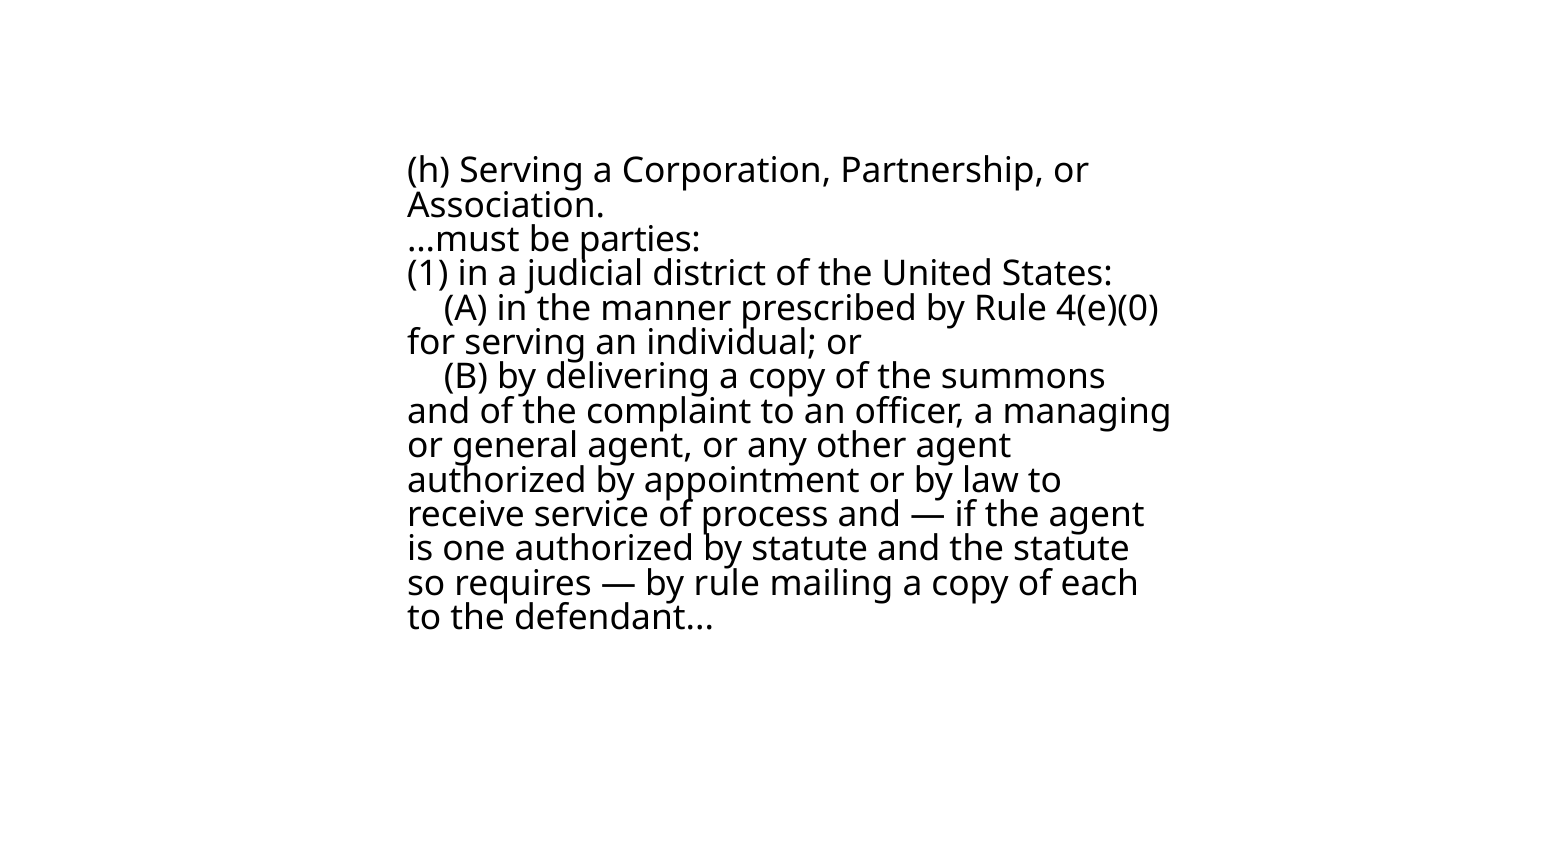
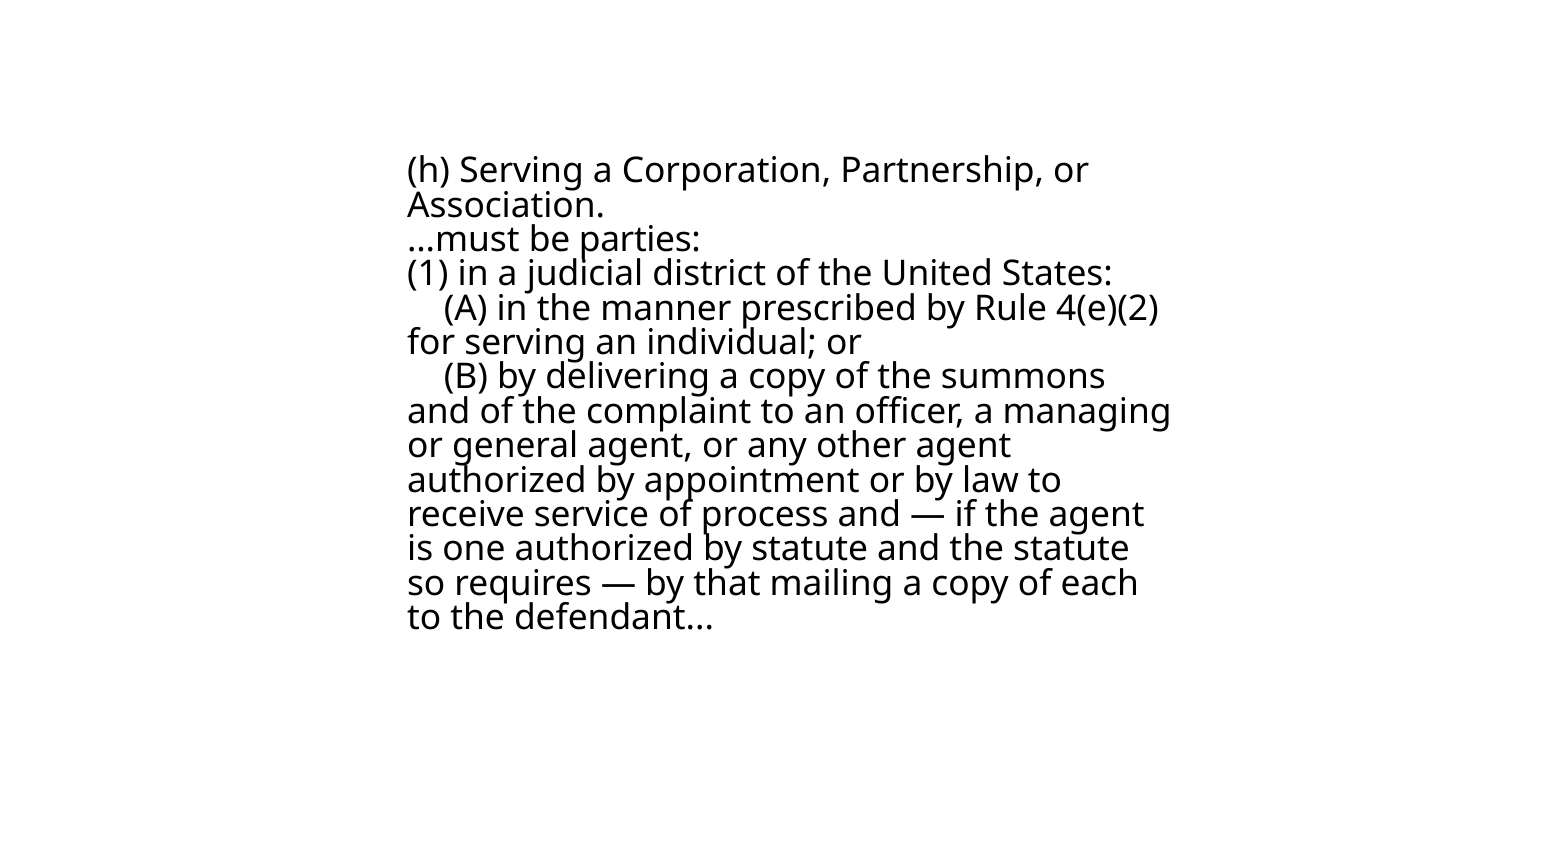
4(e)(0: 4(e)(0 -> 4(e)(2 (1107, 309)
rule: rule -> that (727, 584)
